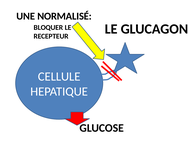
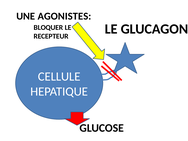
NORMALISÉ: NORMALISÉ -> AGONISTES (64, 16)
